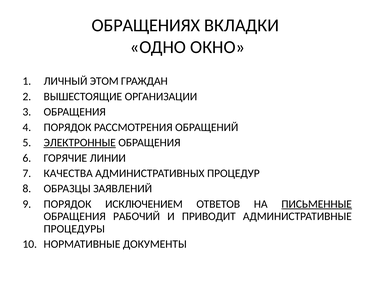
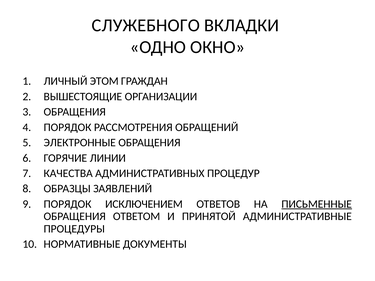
ОБРАЩЕНИЯХ: ОБРАЩЕНИЯХ -> СЛУЖЕБНОГО (146, 25)
ЭЛЕКТРОННЫЕ underline: present -> none (80, 143)
РАБОЧИЙ: РАБОЧИЙ -> ОТВЕТОМ (137, 217)
ПРИВОДИТ: ПРИВОДИТ -> ПРИНЯТОЙ (209, 217)
